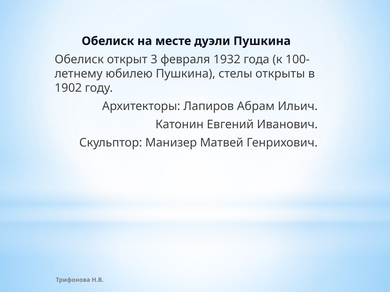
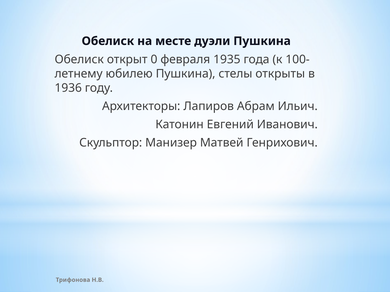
3: 3 -> 0 (154, 59)
1932: 1932 -> 1935 (227, 59)
1902: 1902 -> 1936 (68, 88)
